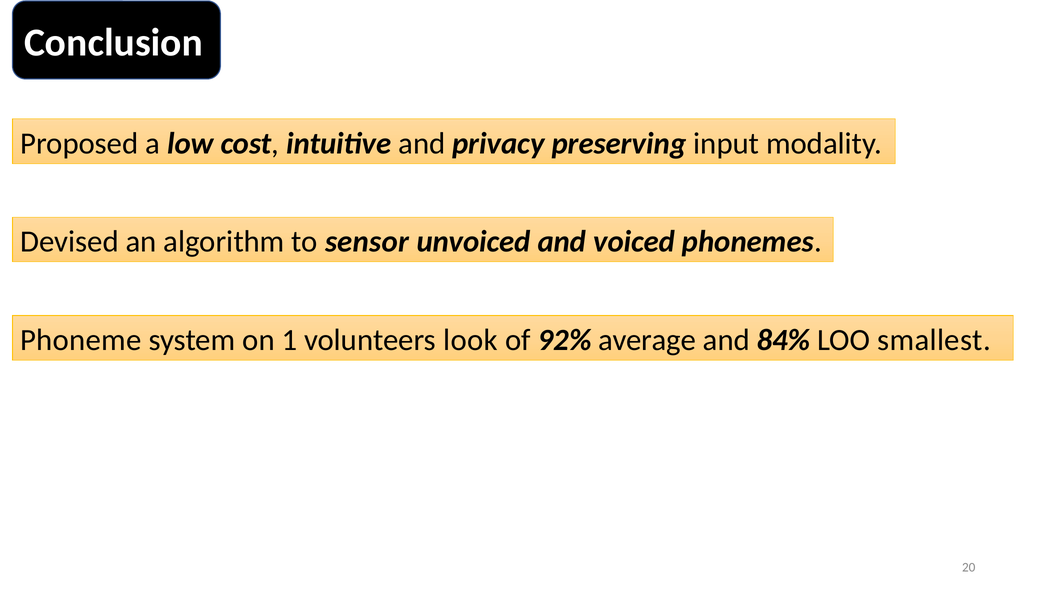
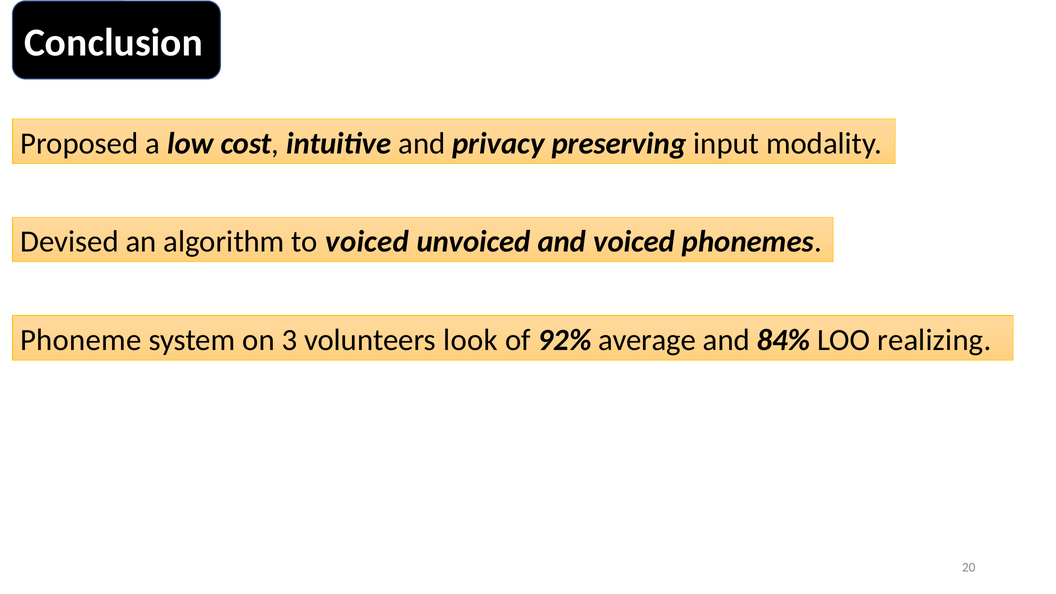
to sensor: sensor -> voiced (367, 242)
1: 1 -> 3 (289, 340)
smallest: smallest -> realizing (934, 340)
